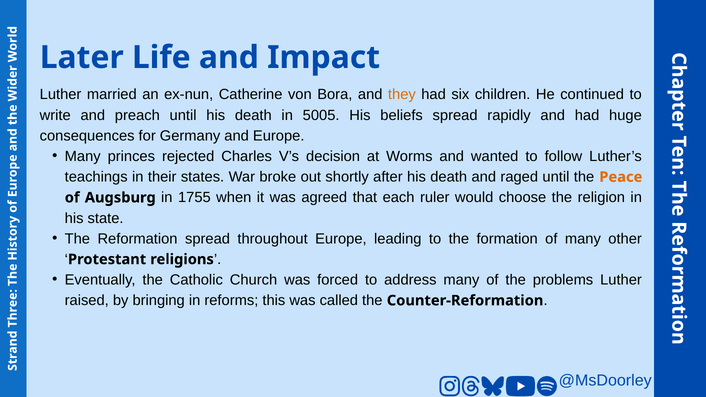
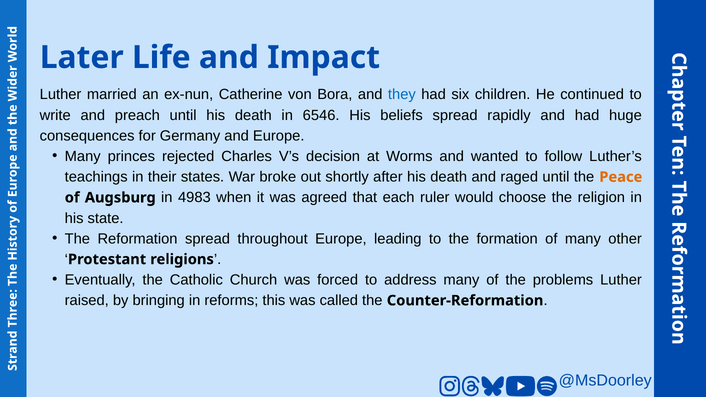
they colour: orange -> blue (402, 95)
5005: 5005 -> 6546 (321, 115)
1755: 1755 -> 4983 (194, 198)
